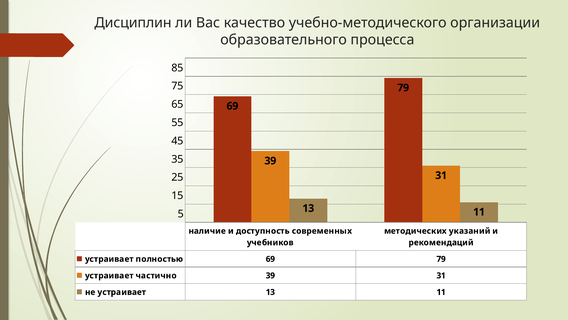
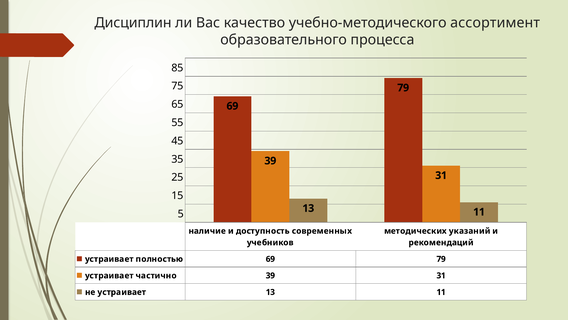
организации: организации -> ассортимент (495, 23)
